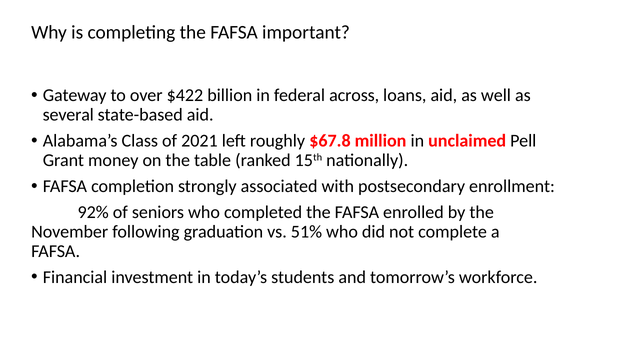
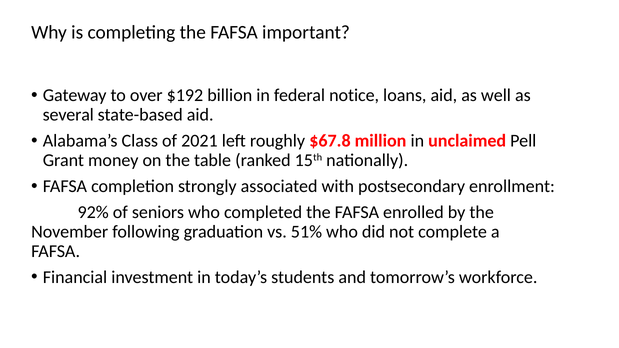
$422: $422 -> $192 (185, 96)
across: across -> notice (354, 96)
